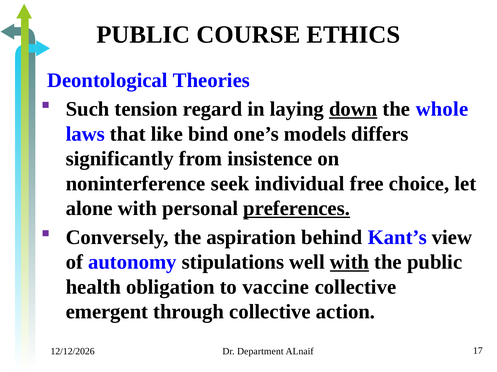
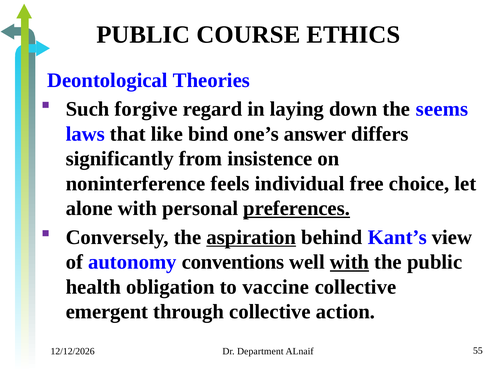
tension: tension -> forgive (146, 109)
down underline: present -> none (353, 109)
whole: whole -> seems (442, 109)
models: models -> answer (315, 134)
seek: seek -> feels (230, 184)
aspiration underline: none -> present (251, 238)
stipulations: stipulations -> conventions (233, 263)
17: 17 -> 55 (478, 351)
